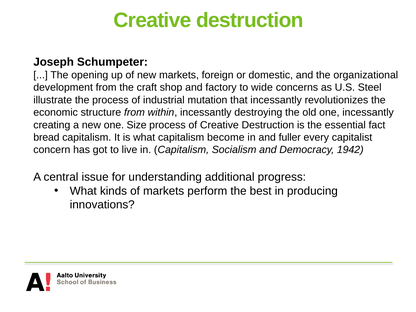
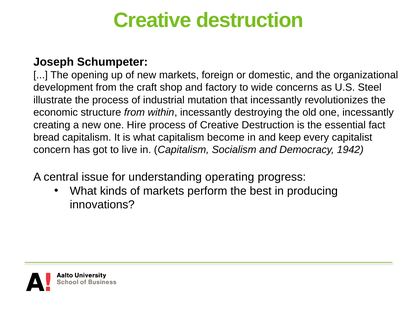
Size: Size -> Hire (136, 125)
fuller: fuller -> keep (290, 137)
additional: additional -> operating (230, 177)
